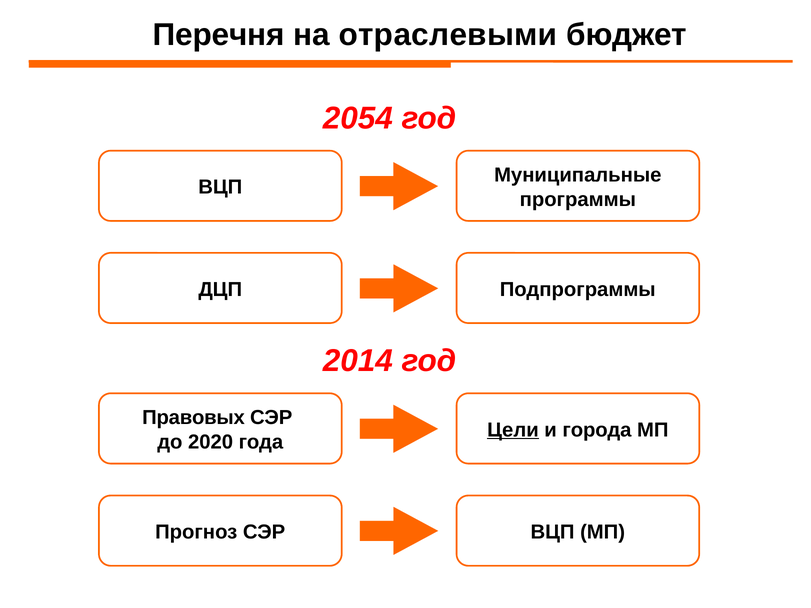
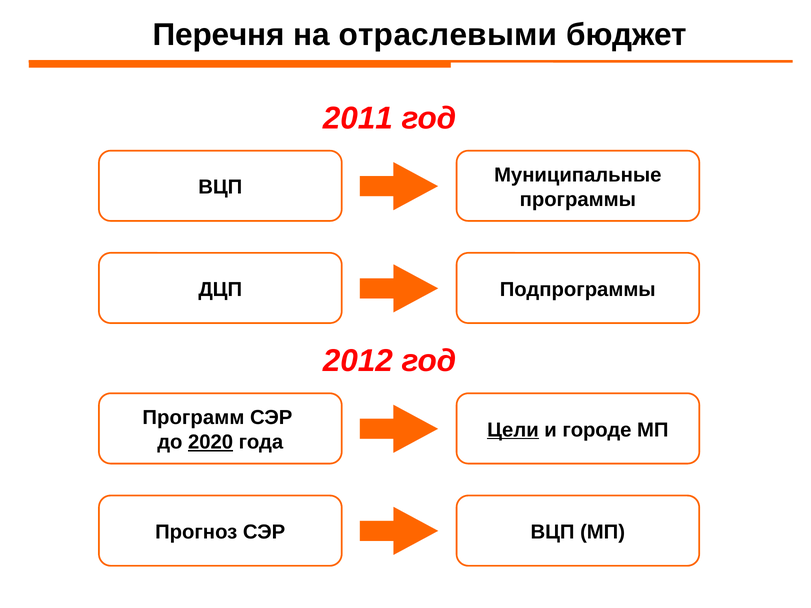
2054: 2054 -> 2011 (358, 118)
2014: 2014 -> 2012 (358, 361)
Правовых: Правовых -> Программ (193, 418)
города: города -> городе (597, 430)
2020 underline: none -> present (211, 442)
